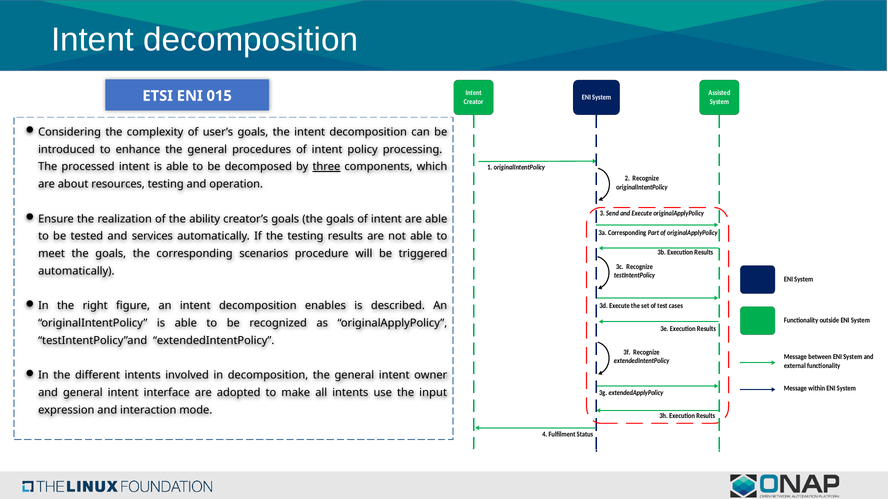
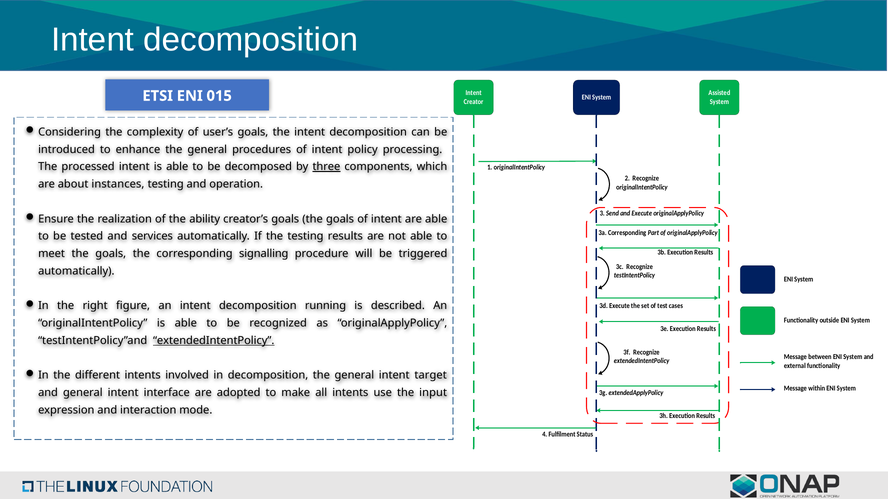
resources: resources -> instances (118, 184)
scenarios: scenarios -> signalling (264, 254)
enables: enables -> running (325, 306)
extendedIntentPolicy underline: none -> present (214, 341)
owner: owner -> target (431, 376)
